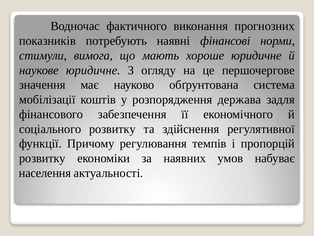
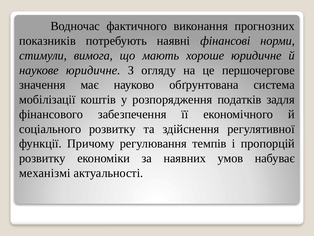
держава: держава -> податків (239, 99)
населення: населення -> механізмі (45, 173)
